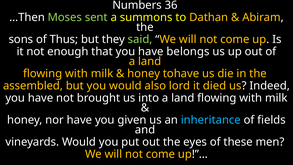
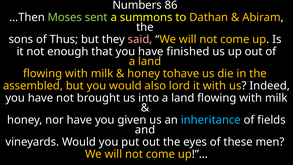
36: 36 -> 86 (171, 5)
said colour: light green -> pink (140, 39)
belongs: belongs -> finished (188, 52)
it died: died -> with (215, 86)
